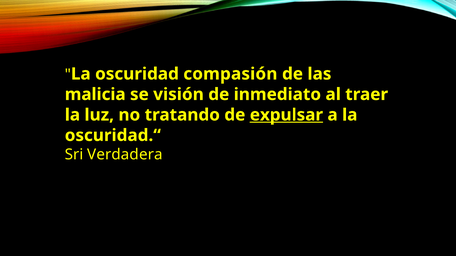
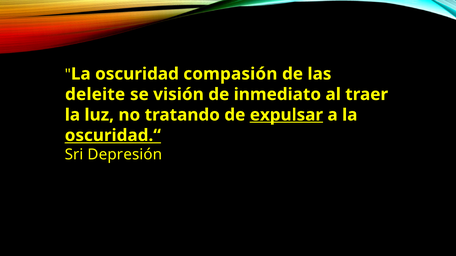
malicia: malicia -> deleite (95, 95)
oscuridad.“ underline: none -> present (113, 136)
Verdadera: Verdadera -> Depresión (125, 155)
